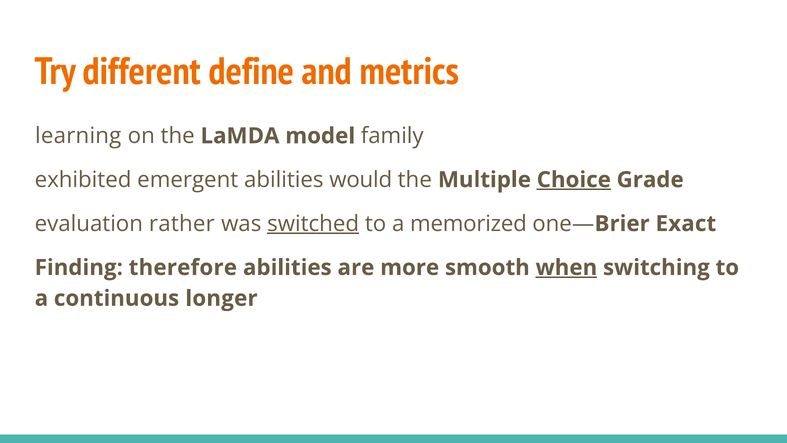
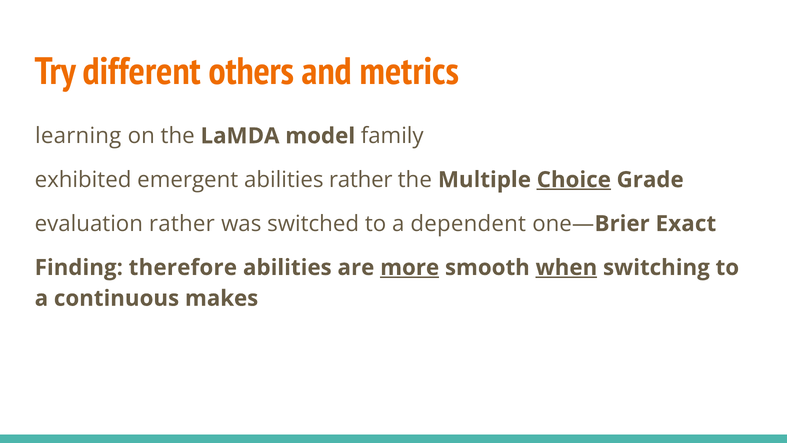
define: define -> others (252, 72)
abilities would: would -> rather (361, 180)
switched underline: present -> none (313, 224)
memorized: memorized -> dependent (468, 224)
more underline: none -> present (410, 267)
longer: longer -> makes (222, 298)
